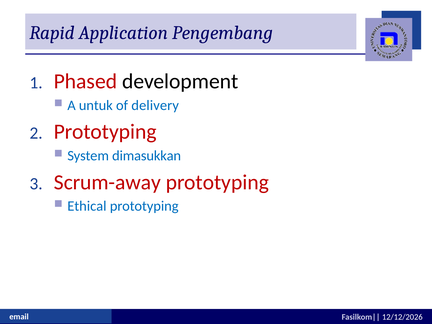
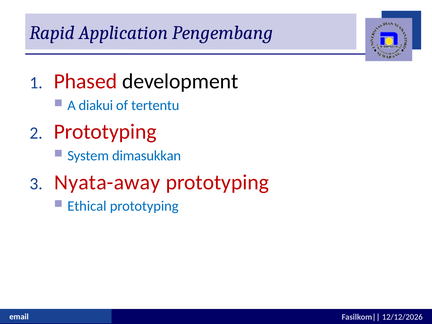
untuk: untuk -> diakui (96, 105)
delivery: delivery -> tertentu (155, 105)
Scrum-away: Scrum-away -> Nyata-away (107, 182)
